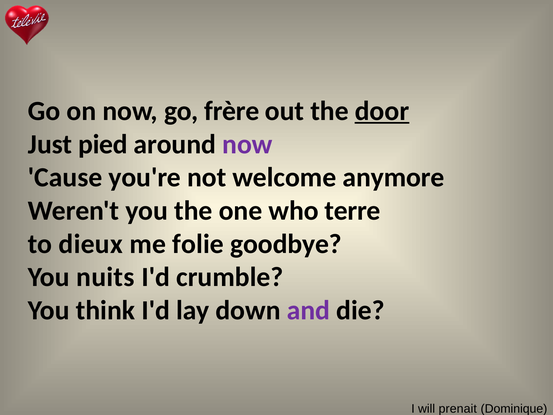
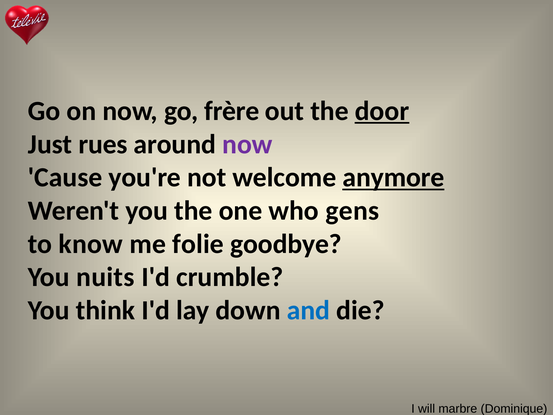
pied: pied -> rues (103, 144)
anymore underline: none -> present (393, 177)
terre: terre -> gens (352, 211)
dieux: dieux -> know (91, 244)
and colour: purple -> blue (308, 310)
prenait: prenait -> marbre (458, 409)
